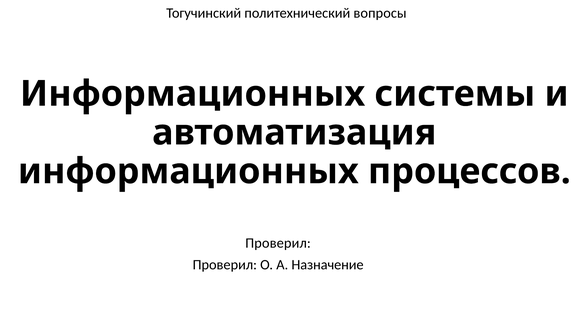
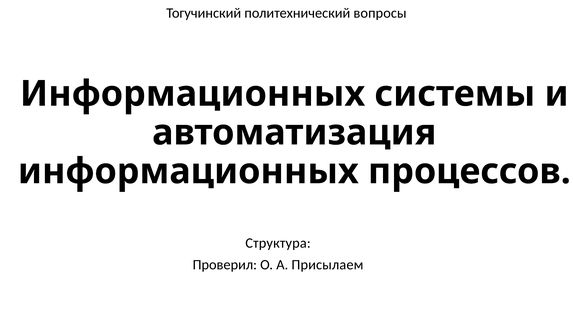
Проверил: Проверил -> Структура (278, 243)
Назначение: Назначение -> Присылаем (327, 264)
